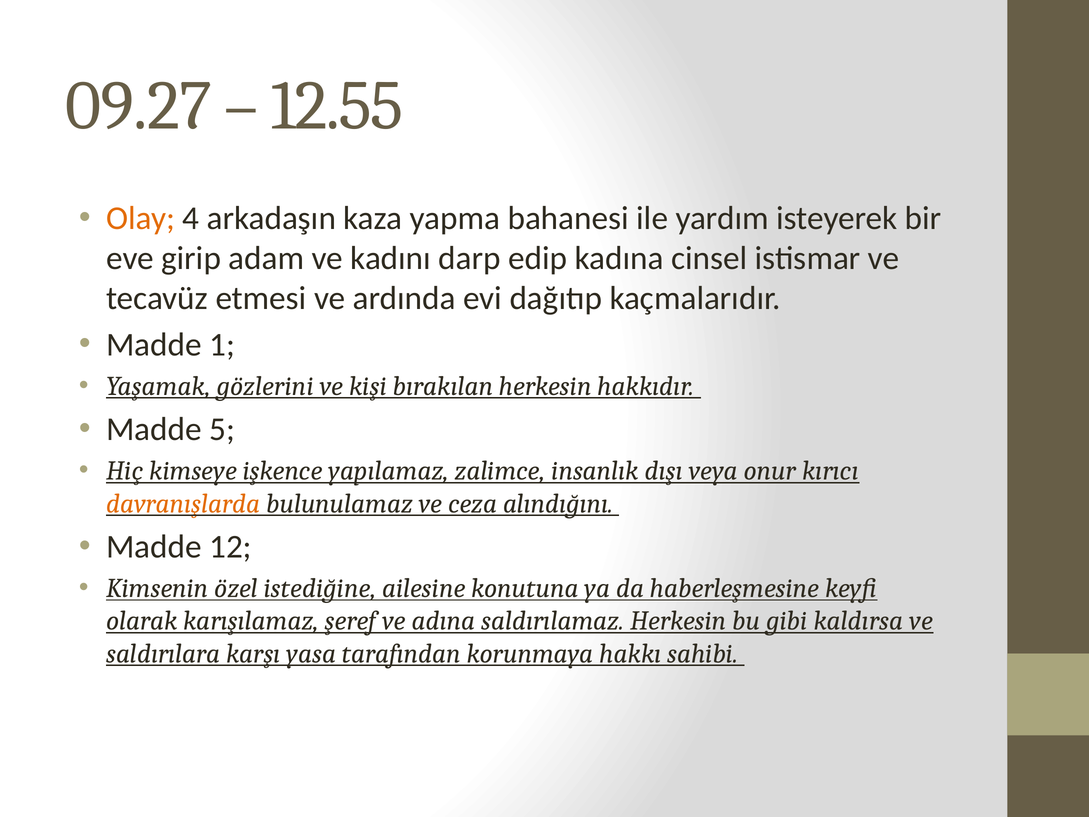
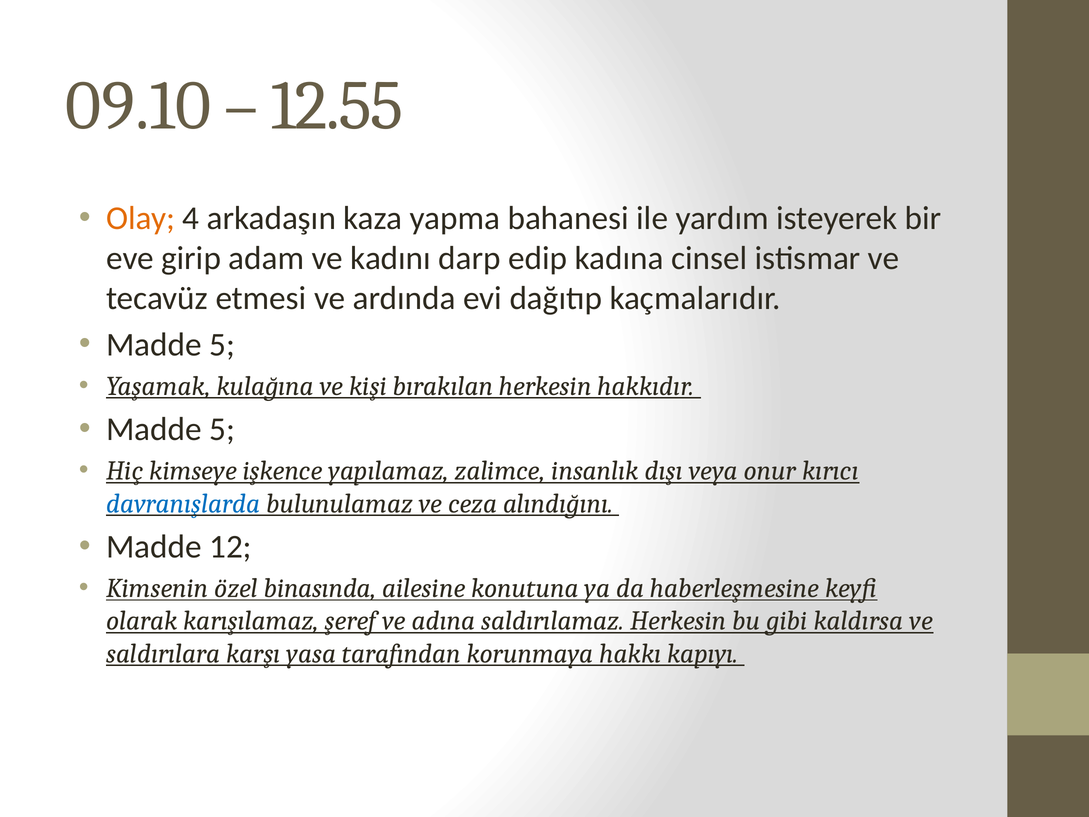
09.27: 09.27 -> 09.10 (138, 106)
1: 1 -> 5 (222, 345)
gözlerini: gözlerini -> kulağına (265, 386)
davranışlarda colour: orange -> blue (183, 503)
istediğine: istediğine -> binasında (320, 588)
sahibi: sahibi -> kapıyı (703, 653)
